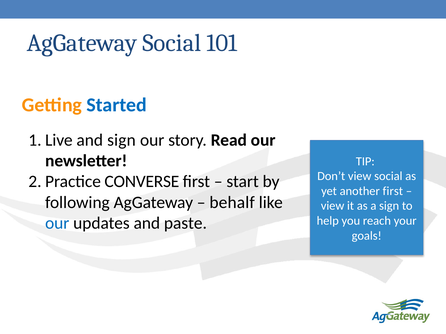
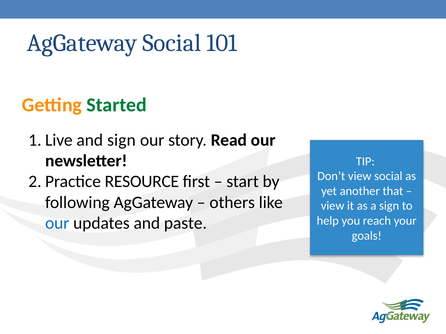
Started colour: blue -> green (117, 105)
CONVERSE: CONVERSE -> RESOURCE (142, 182)
another first: first -> that (393, 191)
behalf: behalf -> others (232, 203)
